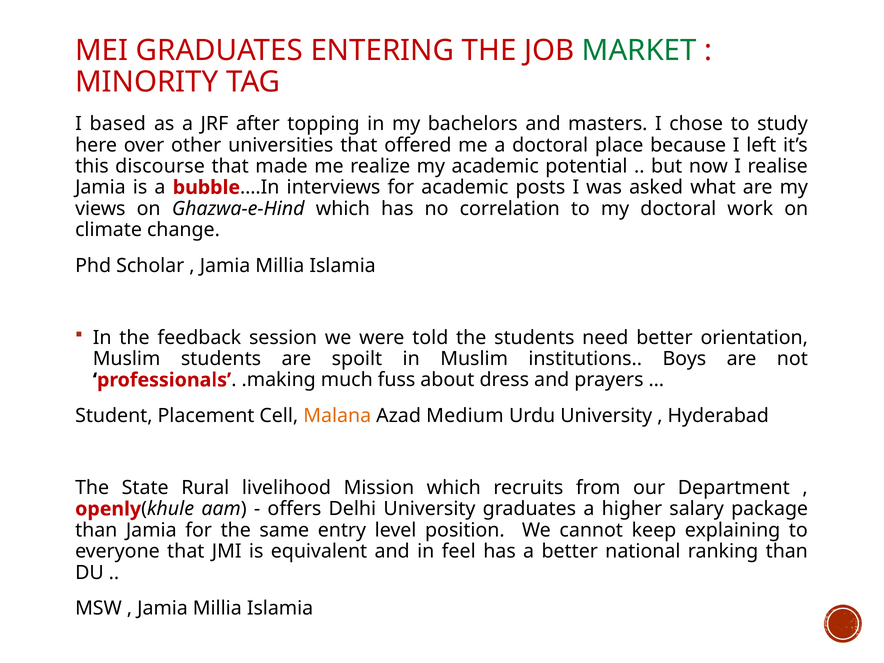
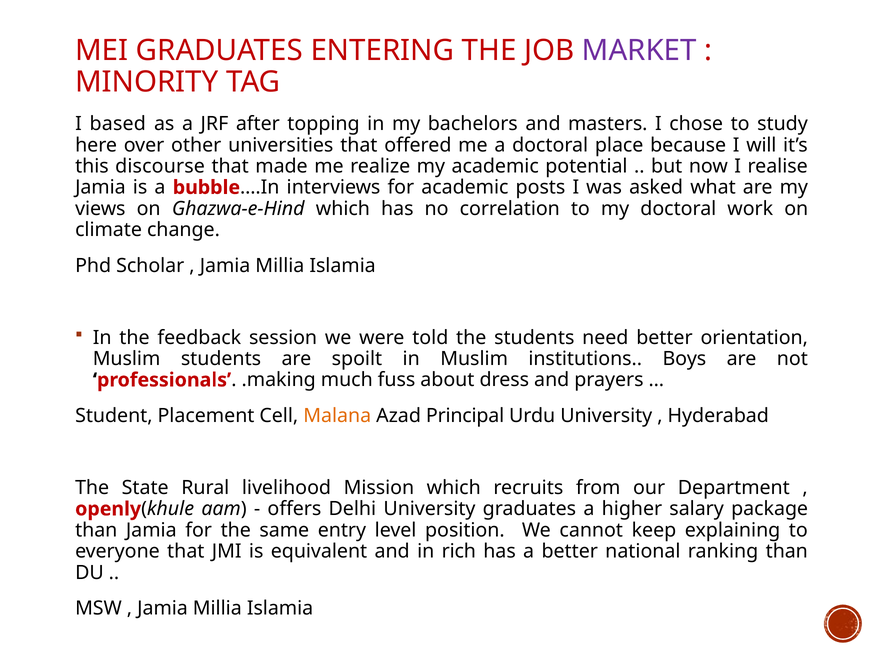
MARKET colour: green -> purple (639, 50)
left: left -> will (761, 145)
Medium: Medium -> Principal (465, 416)
feel: feel -> rich (459, 551)
